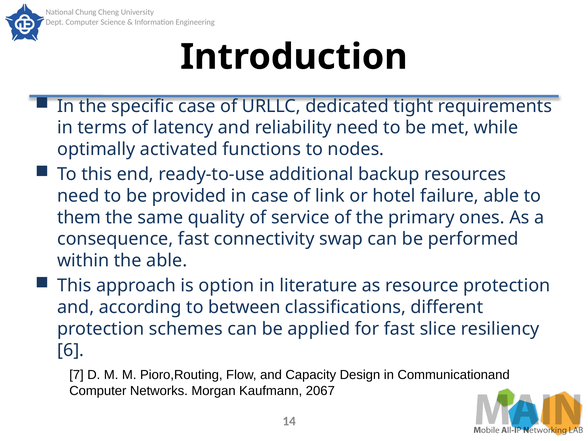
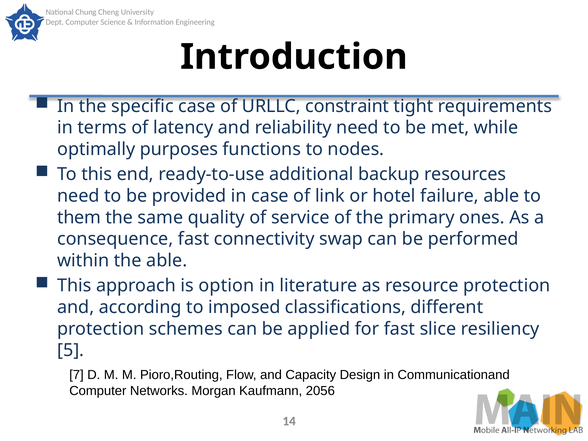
dedicated: dedicated -> constraint (347, 106)
activated: activated -> purposes (179, 149)
between: between -> imposed (244, 307)
6: 6 -> 5 (71, 350)
2067: 2067 -> 2056 (320, 391)
